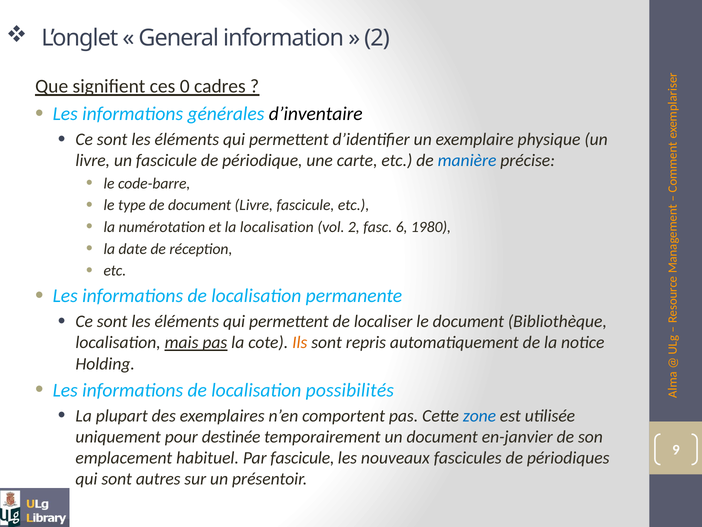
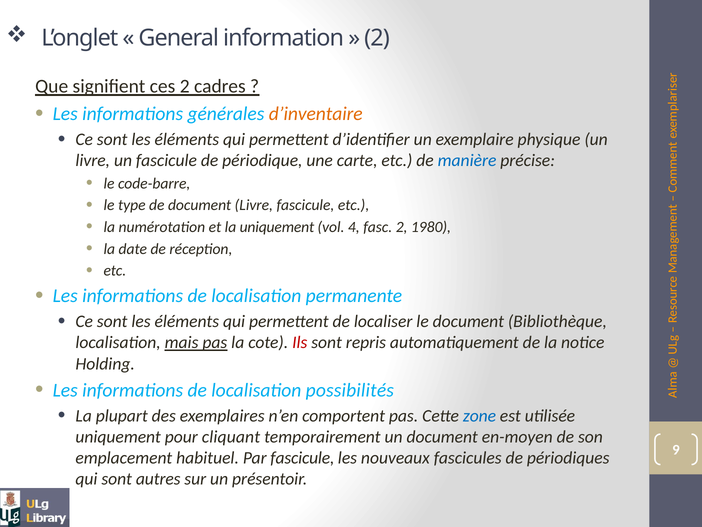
ces 0: 0 -> 2 (185, 86)
d’inventaire colour: black -> orange (316, 114)
la localisation: localisation -> uniquement (277, 227)
vol 2: 2 -> 4 (354, 227)
fasc 6: 6 -> 2 (402, 227)
Ils colour: orange -> red (300, 342)
destinée: destinée -> cliquant (231, 436)
en-janvier: en-janvier -> en-moyen (517, 436)
